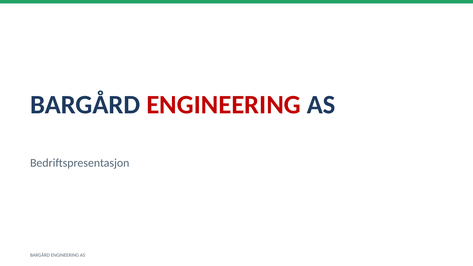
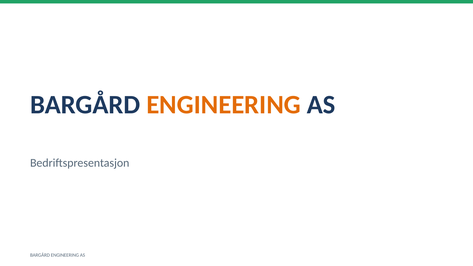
ENGINEERING colour: red -> orange (224, 105)
